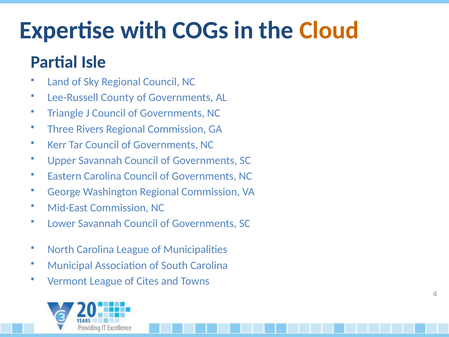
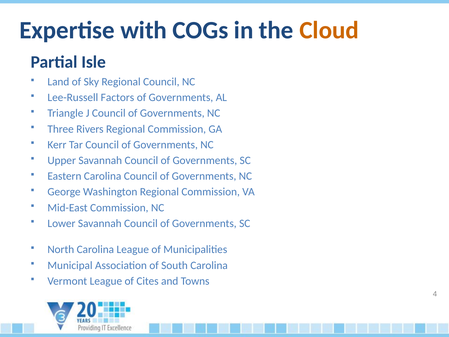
County: County -> Factors (117, 97)
